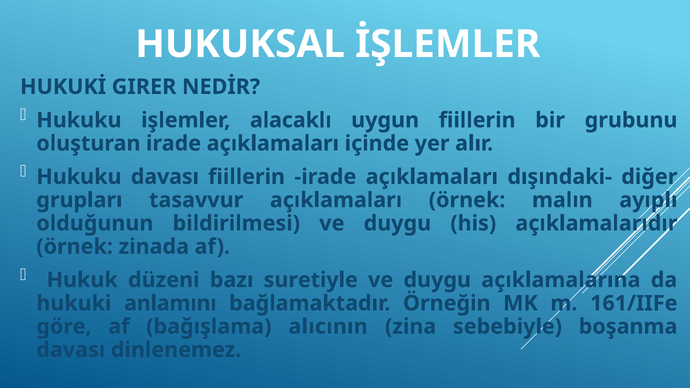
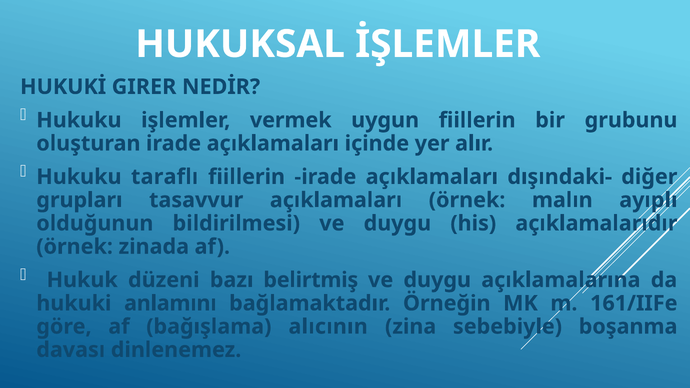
alacaklı: alacaklı -> vermek (291, 120)
Hukuku davası: davası -> taraflı (165, 177)
suretiyle: suretiyle -> belirtmiş (311, 280)
